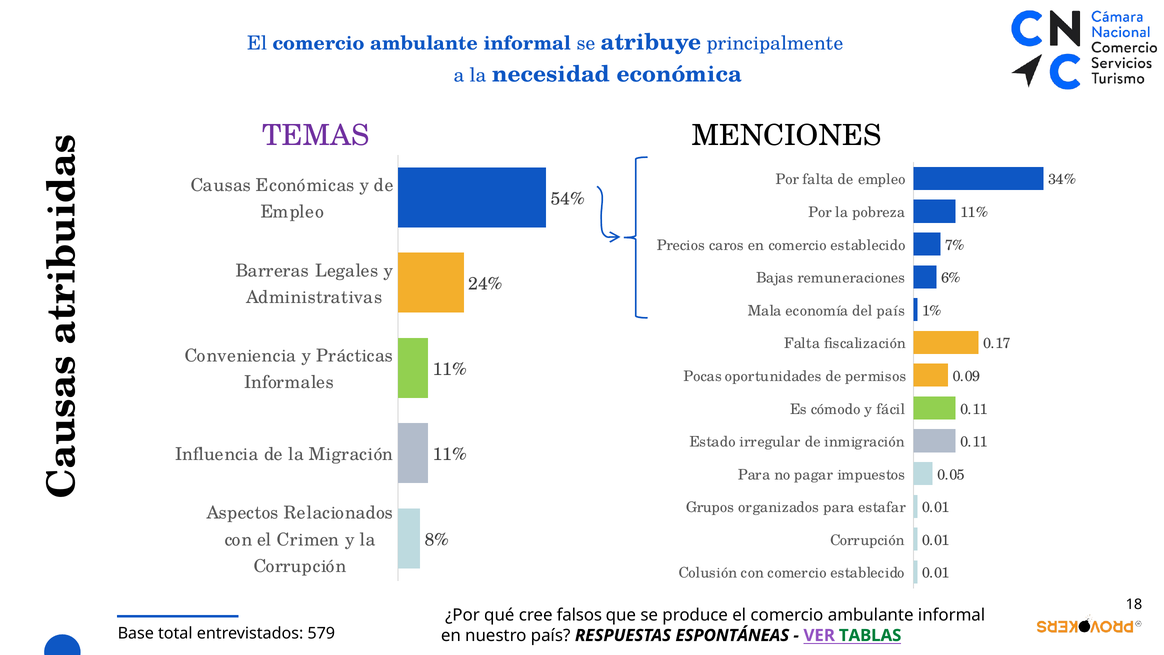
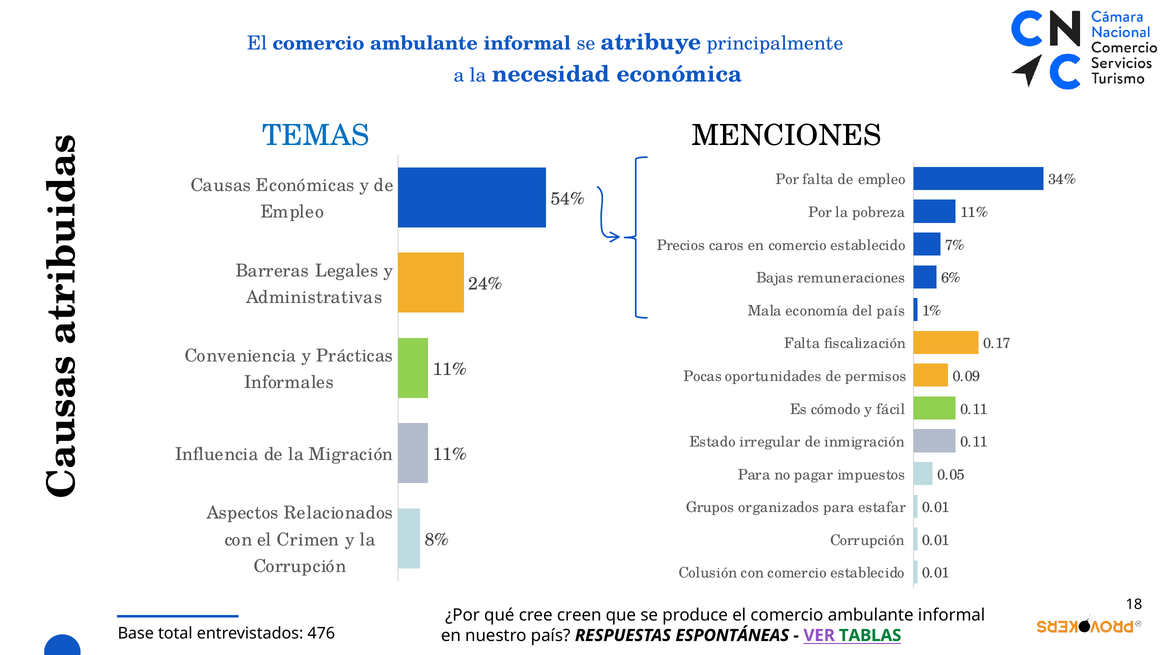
TEMAS colour: purple -> blue (316, 136)
falsos: falsos -> creen (579, 615)
579: 579 -> 476 (321, 633)
